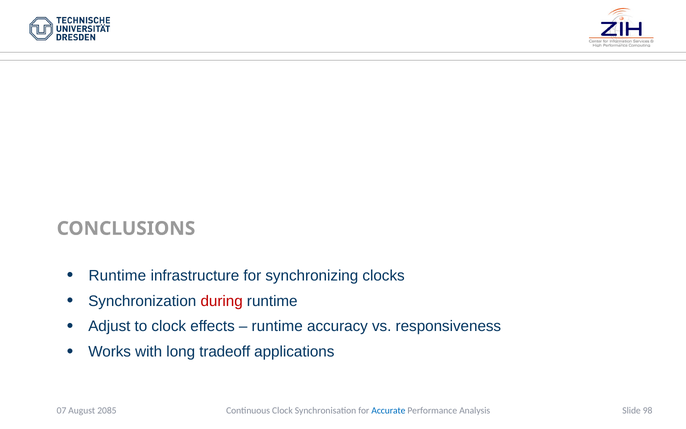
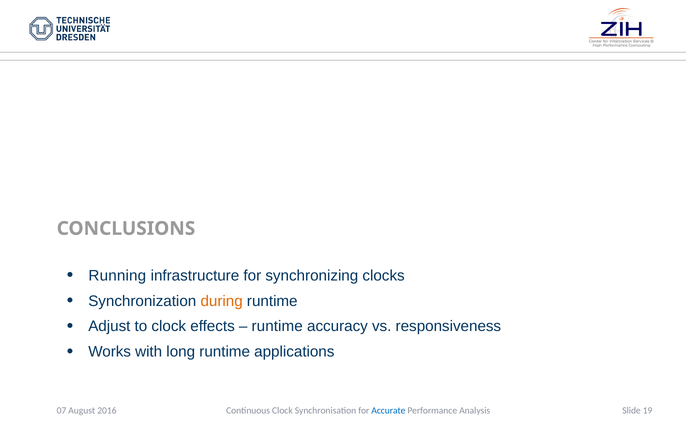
Runtime: Runtime -> Running (117, 275)
during colour: red -> orange (222, 301)
long tradeoff: tradeoff -> runtime (225, 352)
2085: 2085 -> 2016 (107, 411)
98: 98 -> 19 (648, 410)
